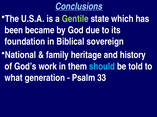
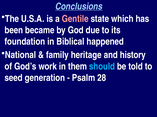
Gentile colour: light green -> pink (75, 19)
sovereign: sovereign -> happened (105, 42)
what: what -> seed (14, 78)
33: 33 -> 28 (102, 78)
